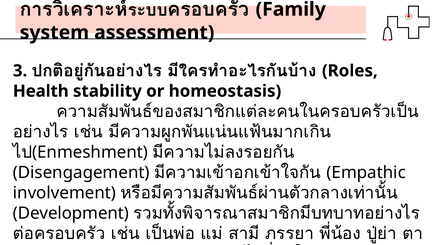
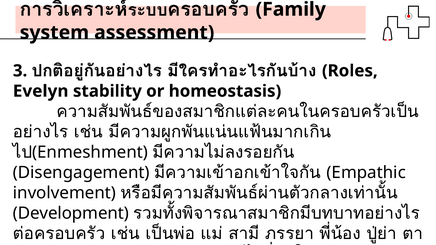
Health: Health -> Evelyn (41, 91)
